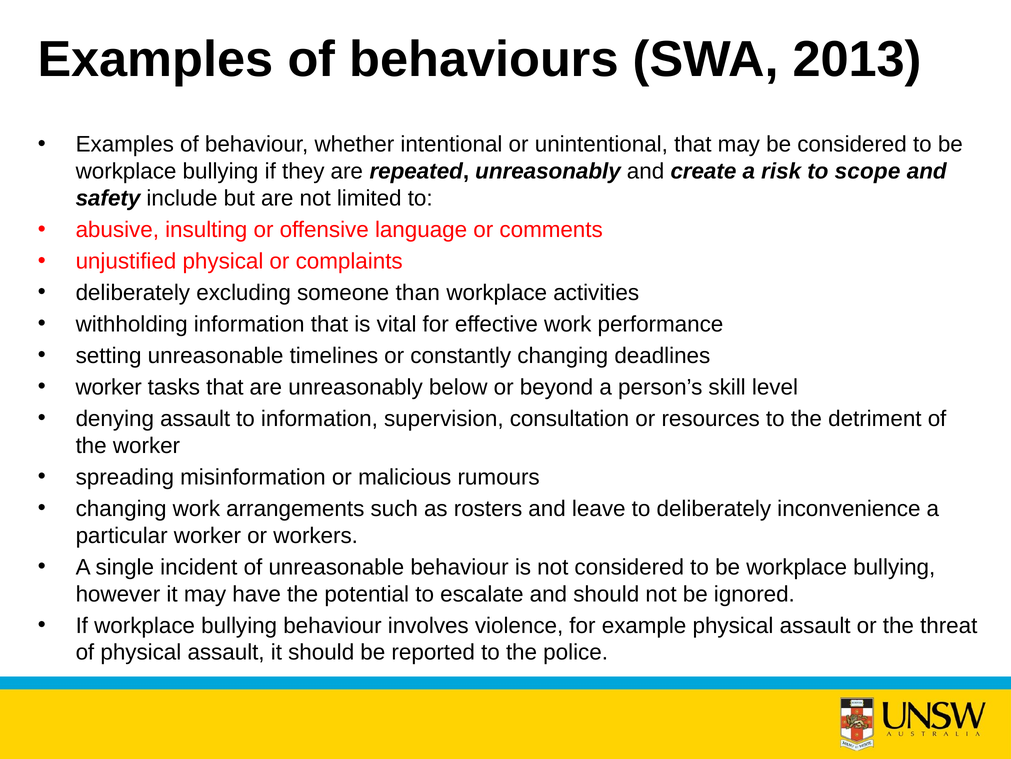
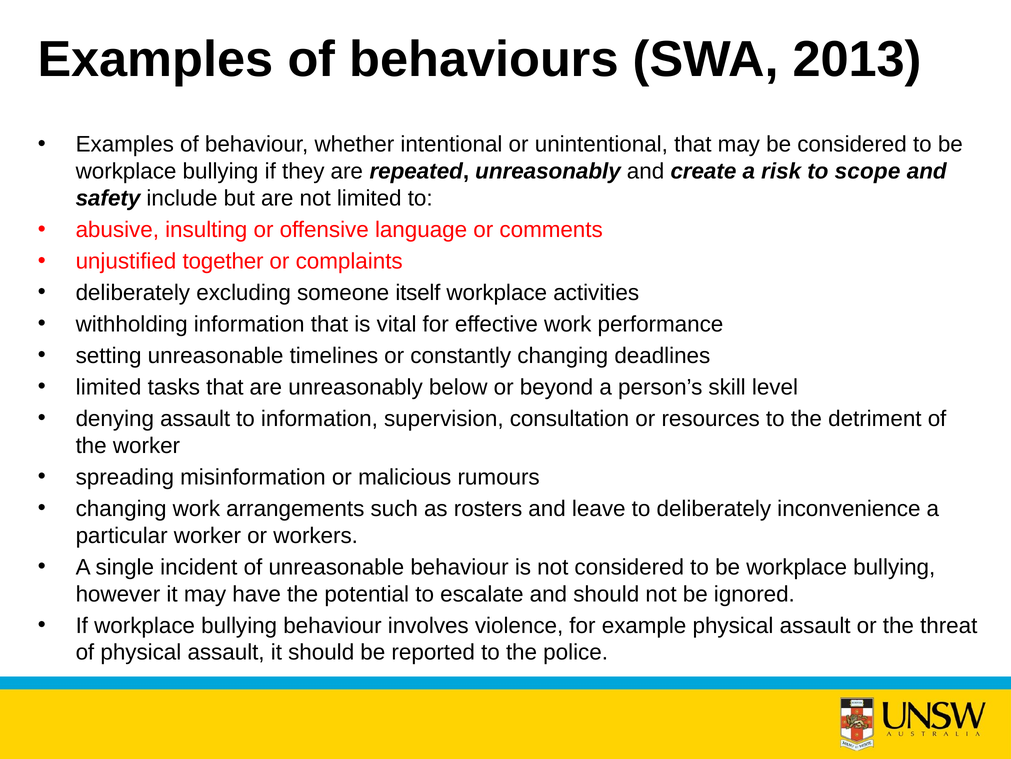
unjustified physical: physical -> together (223, 261)
than: than -> itself (418, 293)
worker: worker -> limited (109, 387)
